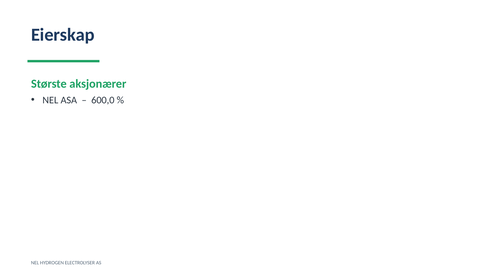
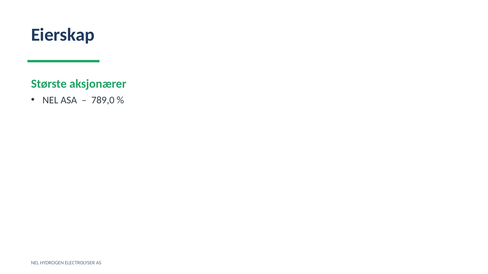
600,0: 600,0 -> 789,0 (103, 100)
